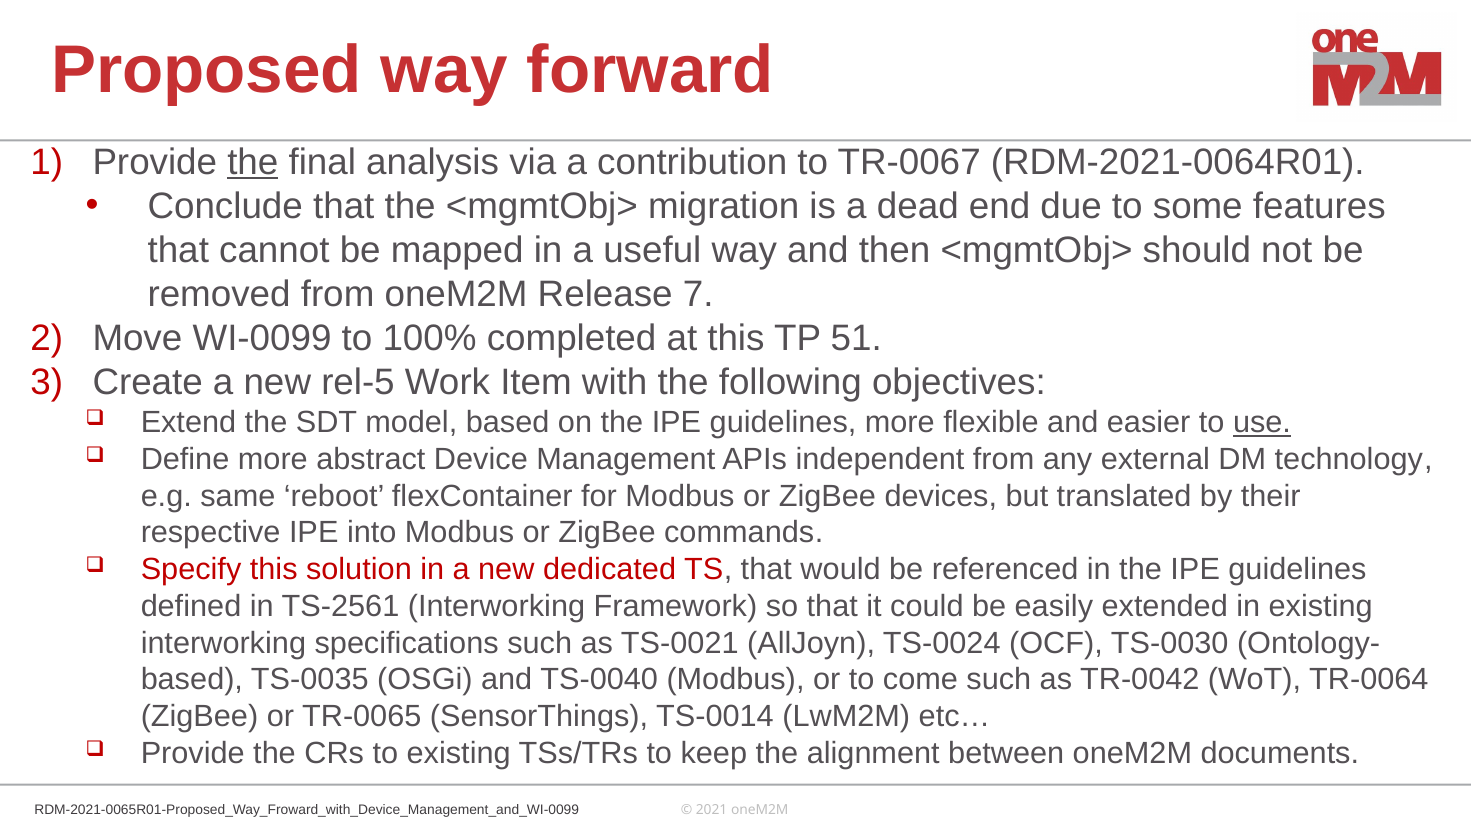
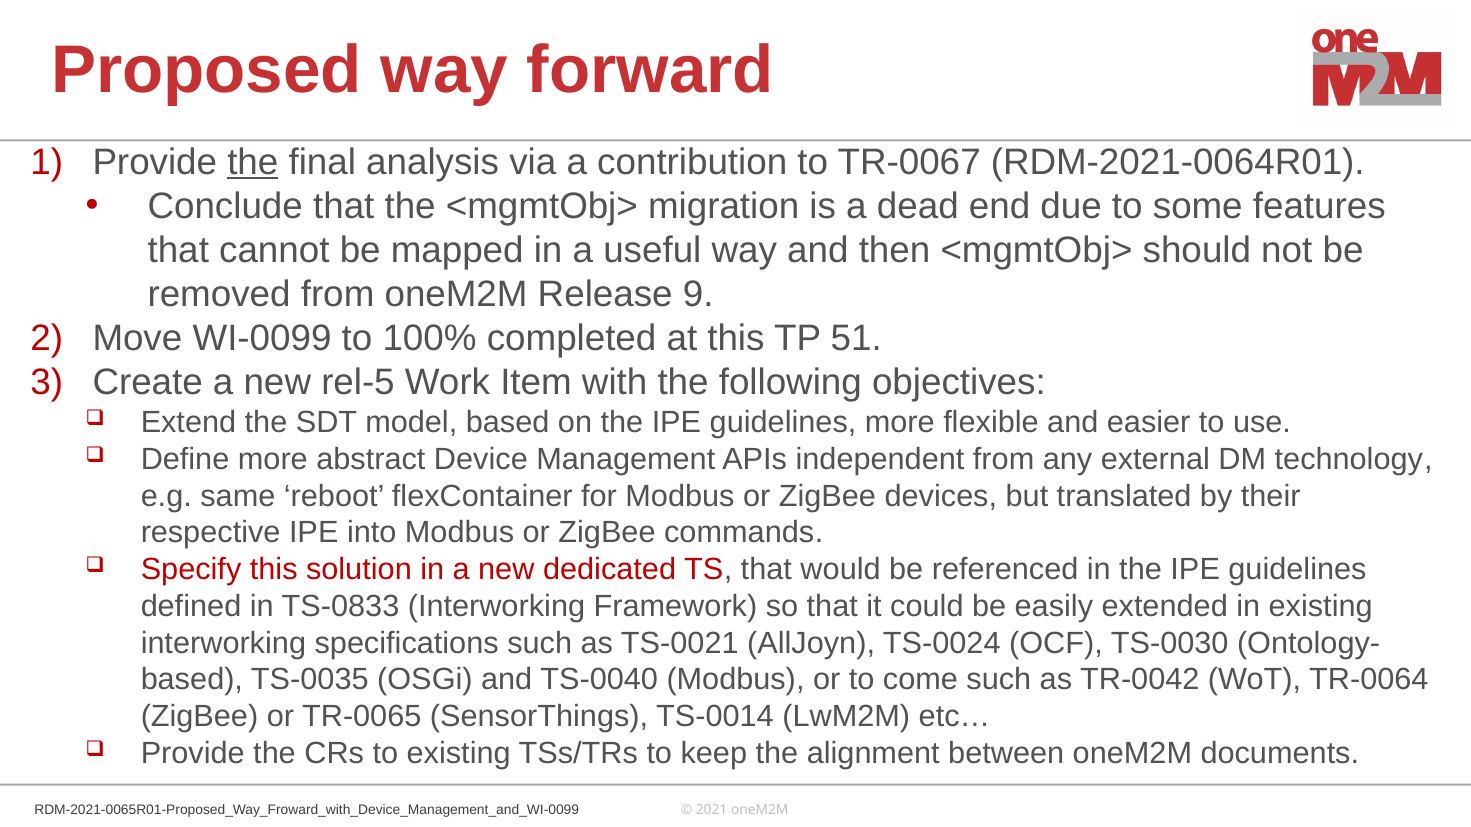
7: 7 -> 9 (698, 294)
use underline: present -> none (1262, 423)
TS-2561: TS-2561 -> TS-0833 (340, 607)
